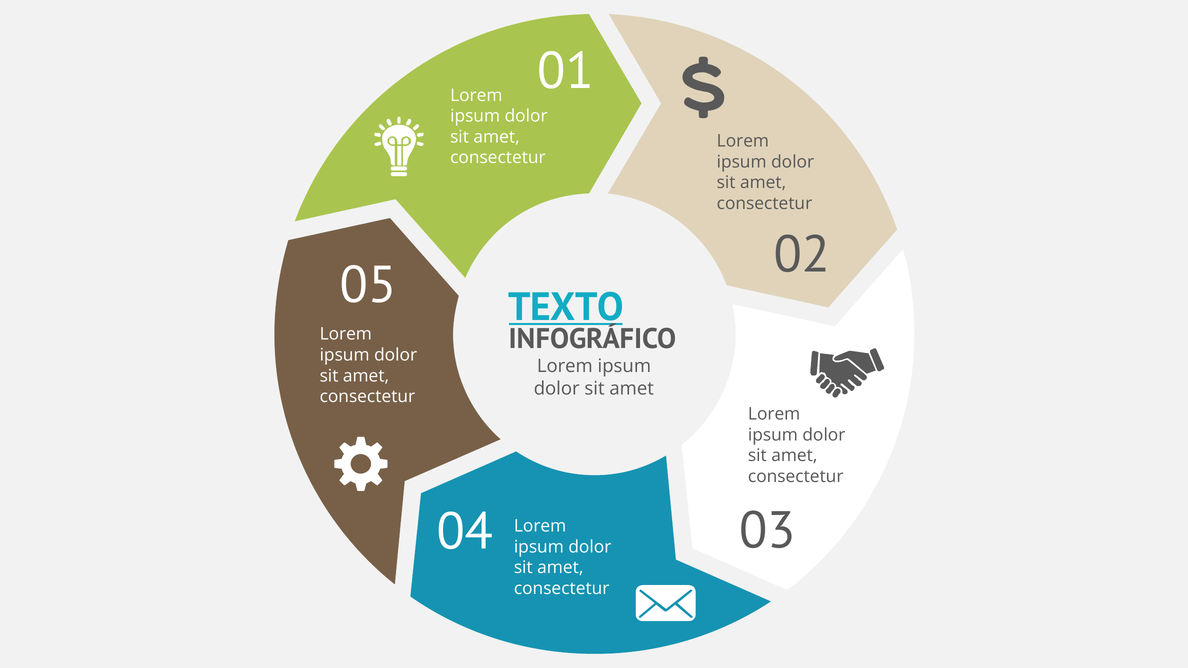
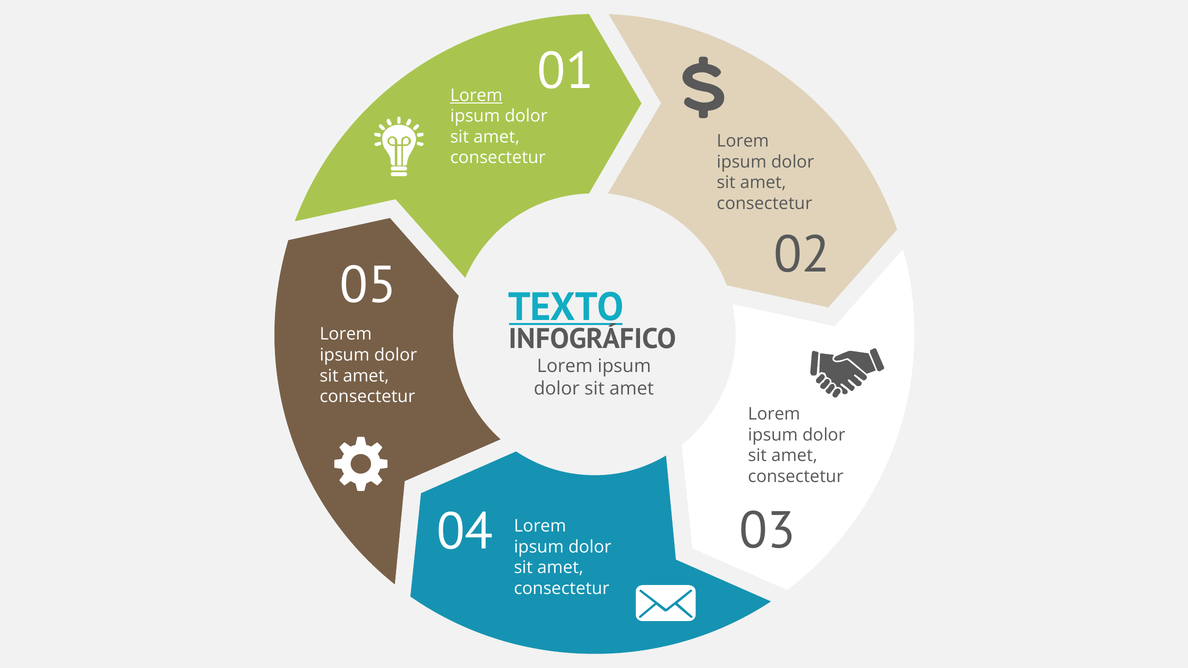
Lorem underline: none -> present (476, 95)
